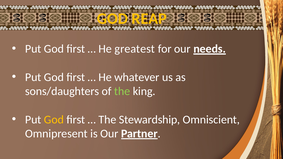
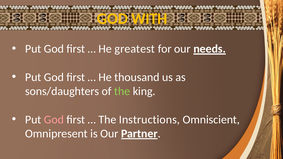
REAP: REAP -> WITH (149, 19)
whatever: whatever -> thousand (137, 77)
God colour: yellow -> pink (54, 120)
Stewardship: Stewardship -> Instructions (149, 120)
